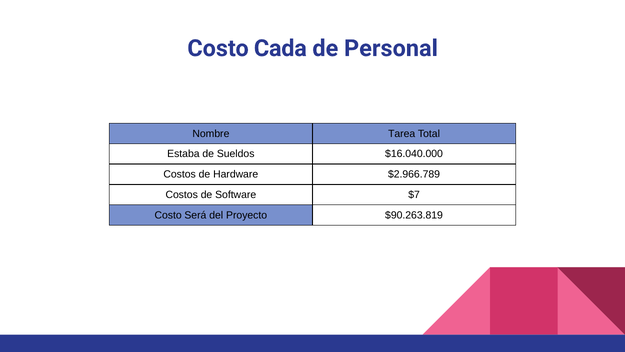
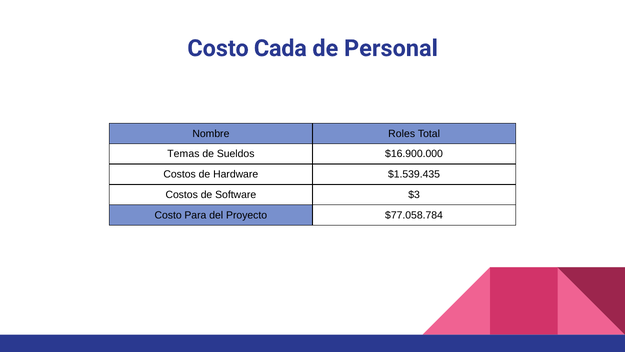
Tarea: Tarea -> Roles (402, 134)
Estaba: Estaba -> Temas (183, 154)
$16.040.000: $16.040.000 -> $16.900.000 (414, 154)
$2.966.789: $2.966.789 -> $1.539.435 (414, 174)
$7: $7 -> $3 (414, 195)
Será: Será -> Para (195, 215)
$90.263.819: $90.263.819 -> $77.058.784 (414, 215)
